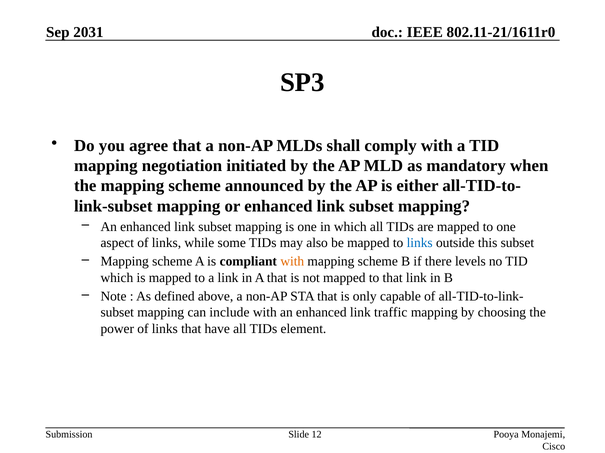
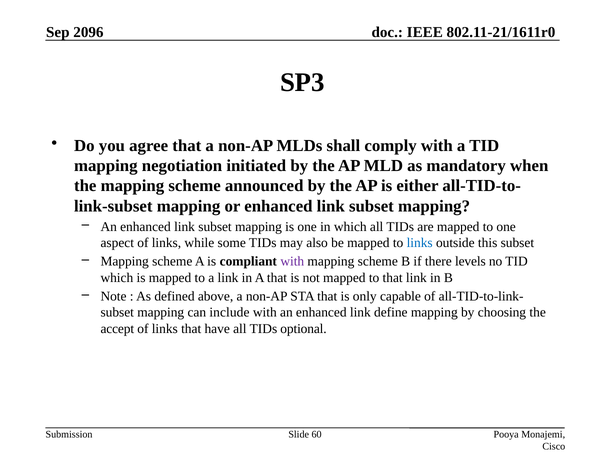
2031: 2031 -> 2096 (88, 32)
with colour: orange -> purple (292, 262)
traffic: traffic -> define (391, 313)
power: power -> accept (117, 329)
element: element -> optional (304, 329)
12: 12 -> 60 (317, 435)
